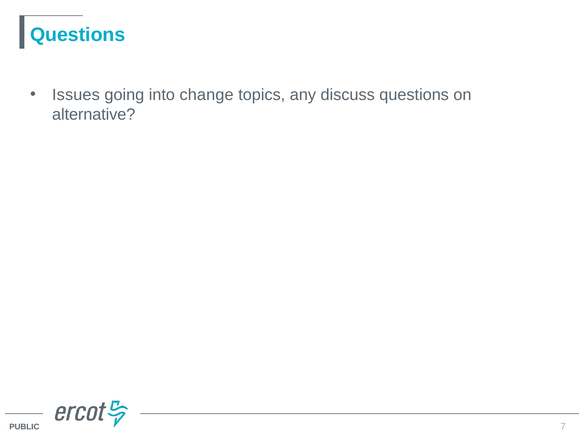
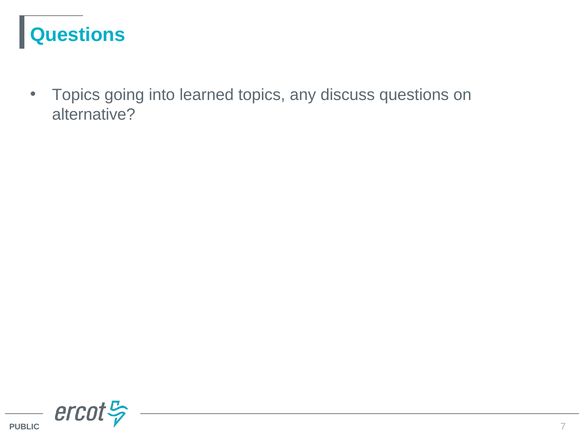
Issues: Issues -> Topics (76, 95)
change: change -> learned (207, 95)
